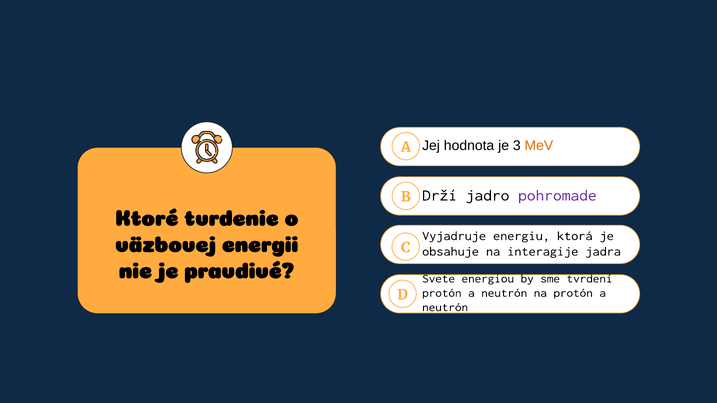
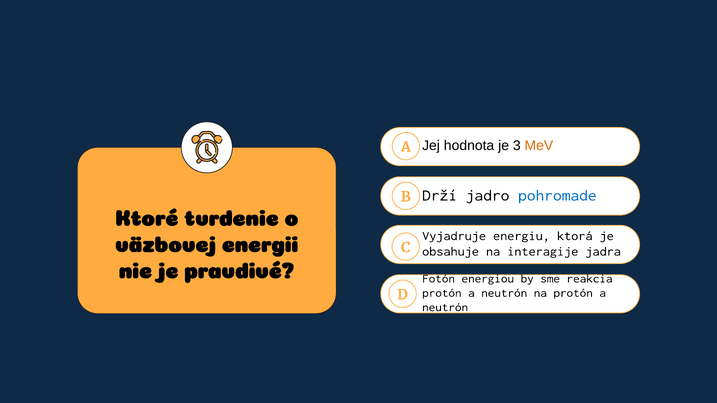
pohromade colour: purple -> blue (557, 195)
Svete: Svete -> Fotón (439, 279)
tvrdení: tvrdení -> reakcia (590, 279)
